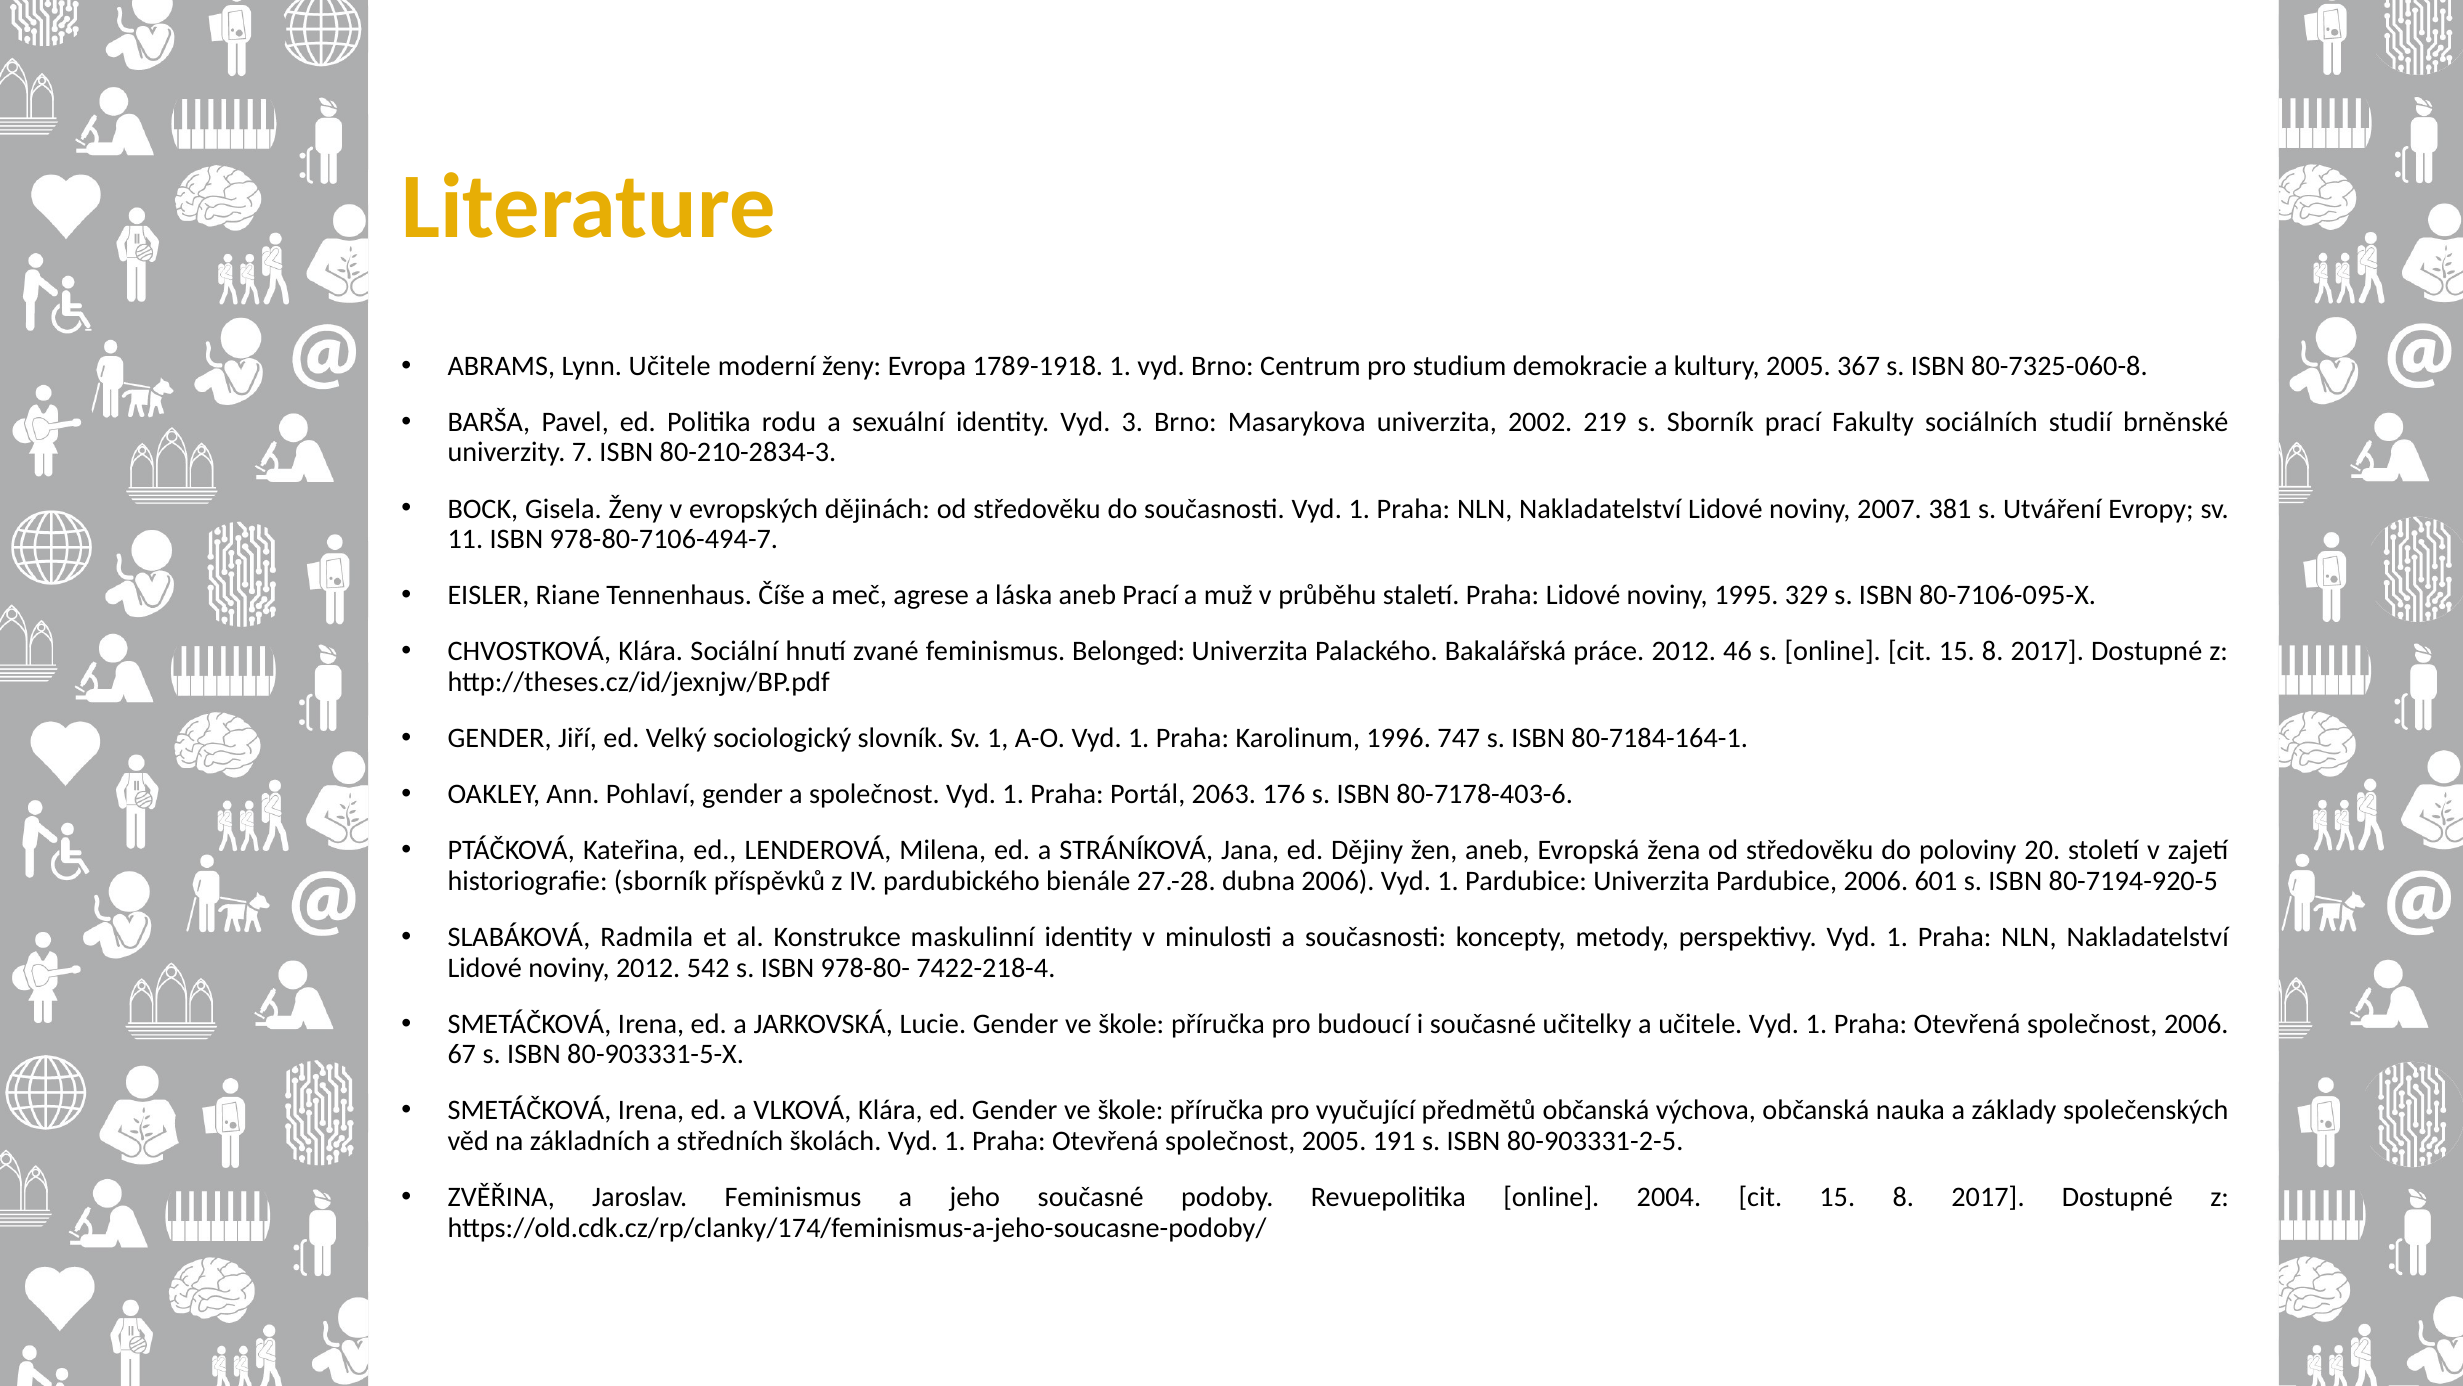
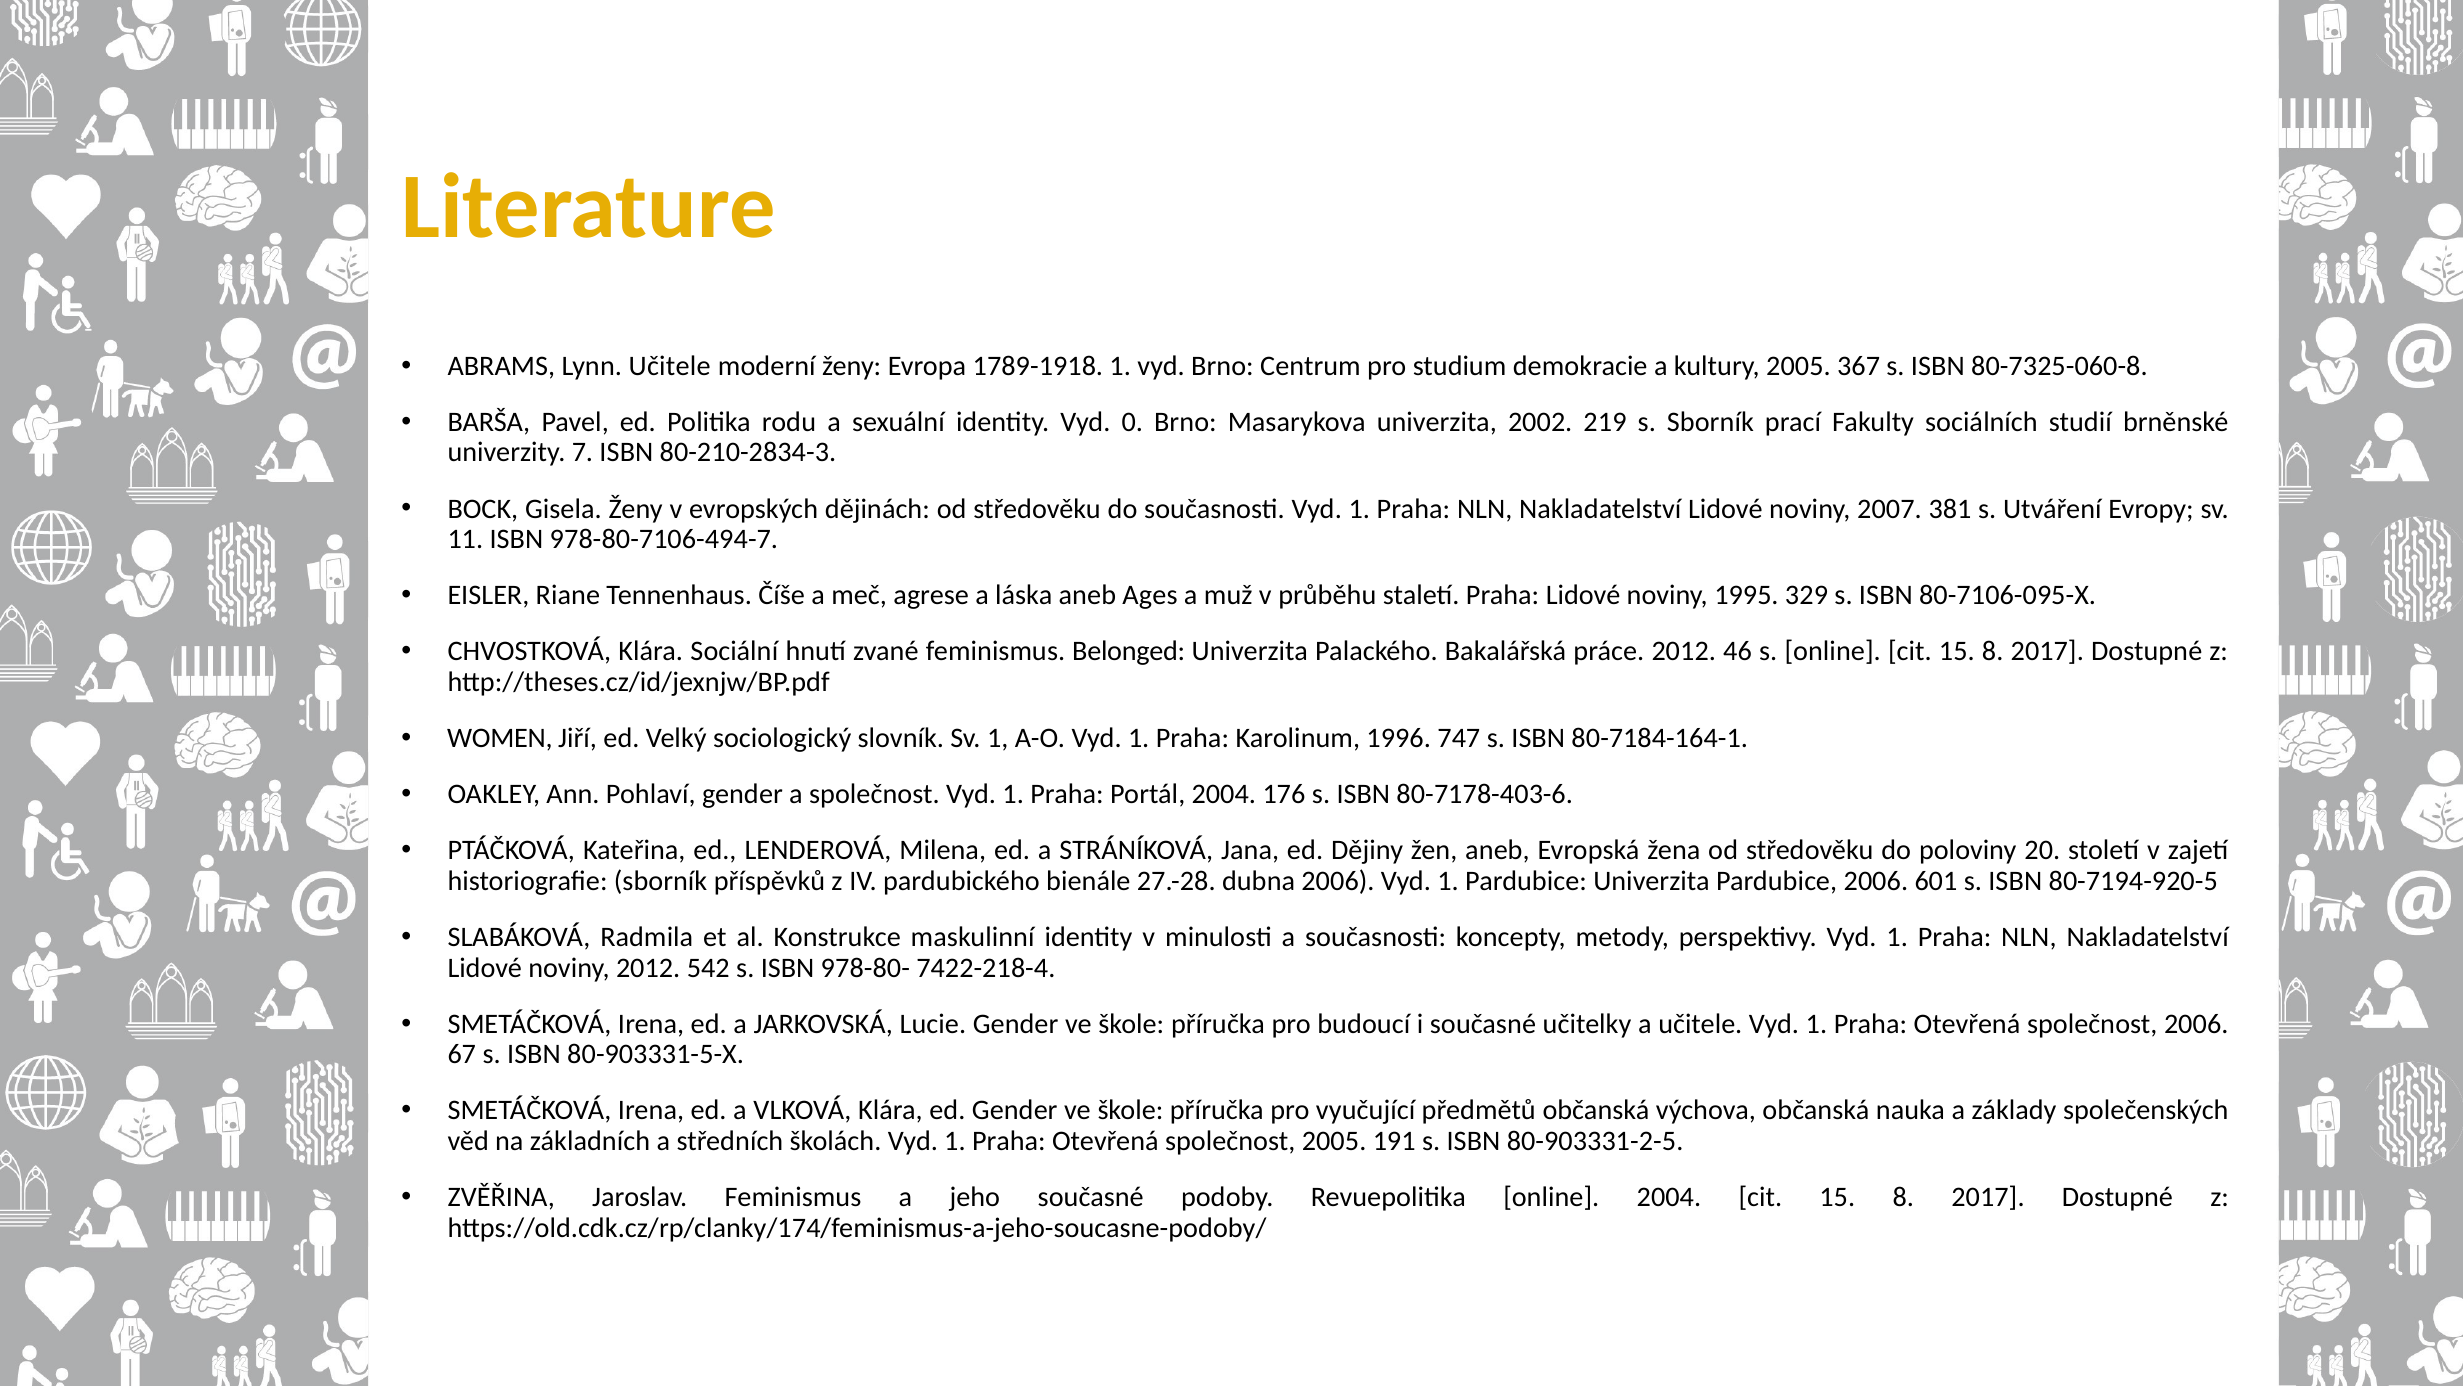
3: 3 -> 0 (1132, 422)
aneb Prací: Prací -> Ages (1150, 595)
GENDER: GENDER -> WOMEN (500, 738)
Portál 2063: 2063 -> 2004 (1224, 794)
